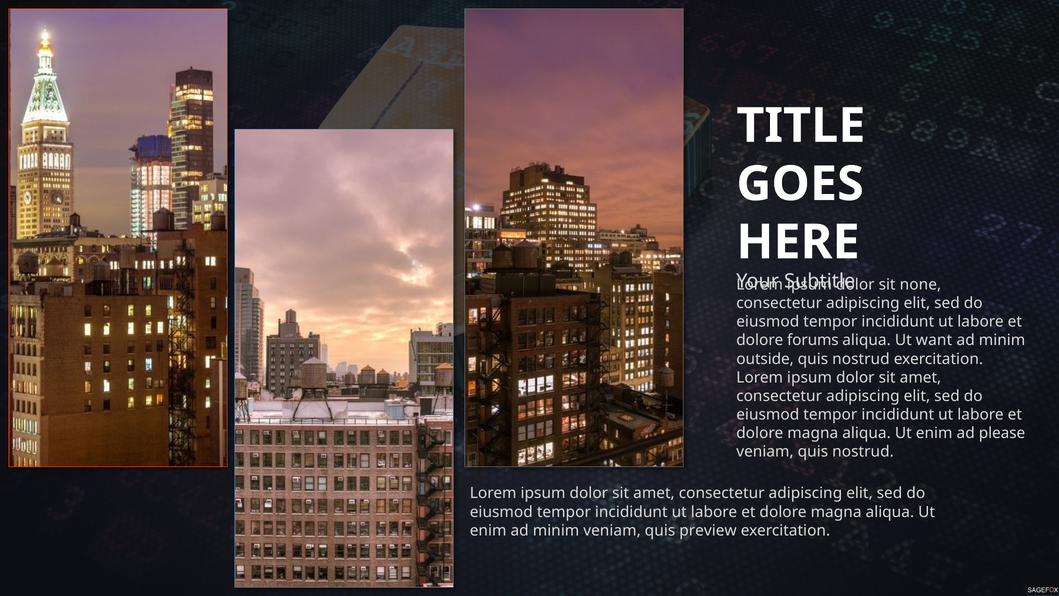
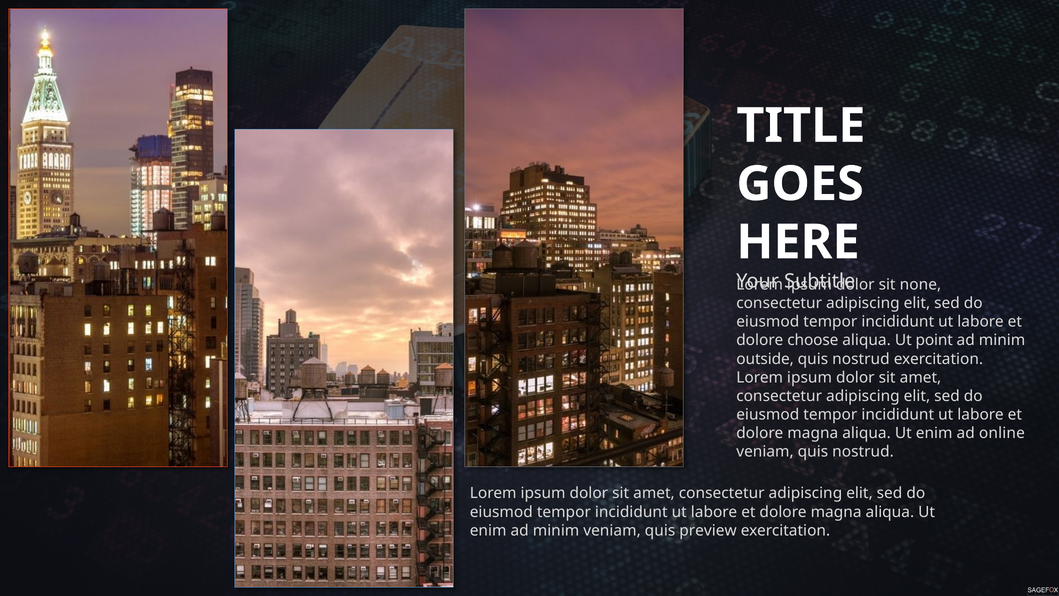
forums: forums -> choose (813, 340)
want: want -> point (934, 340)
please: please -> online (1002, 433)
